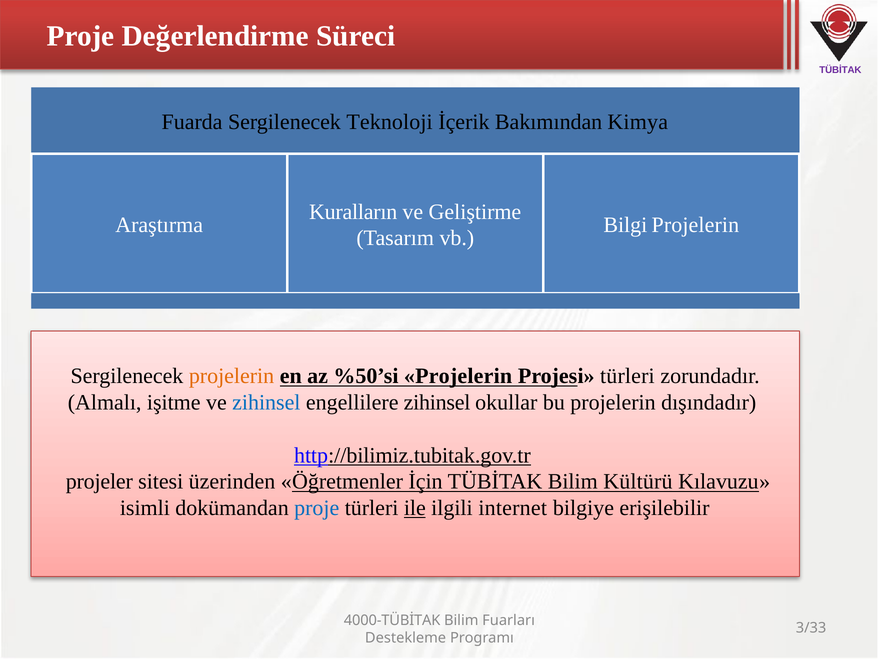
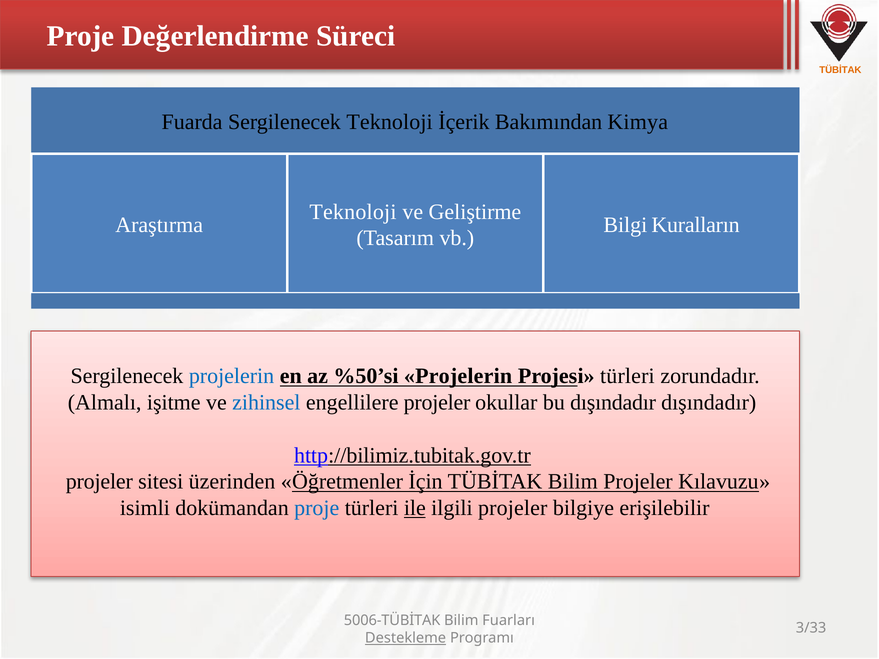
TÜBİTAK colour: purple -> orange (840, 70)
Kuralların: Kuralların -> Teknoloji (353, 212)
Projelerin: Projelerin -> Kuralların (696, 225)
projelerin colour: orange -> blue (232, 376)
engellilere zihinsel: zihinsel -> projeler (437, 403)
bu projelerin: projelerin -> dışındadır (613, 403)
Bilim Kültürü: Kültürü -> Projeler (638, 482)
ilgili internet: internet -> projeler (513, 508)
4000-TÜBİTAK: 4000-TÜBİTAK -> 5006-TÜBİTAK (392, 621)
Destekleme underline: none -> present (406, 638)
